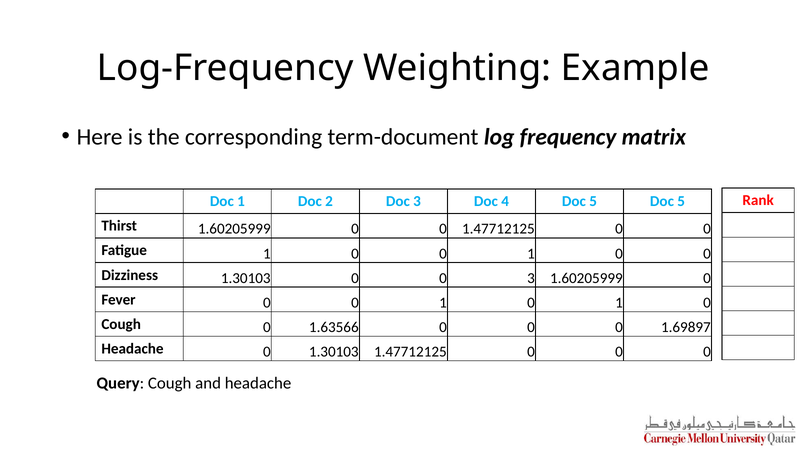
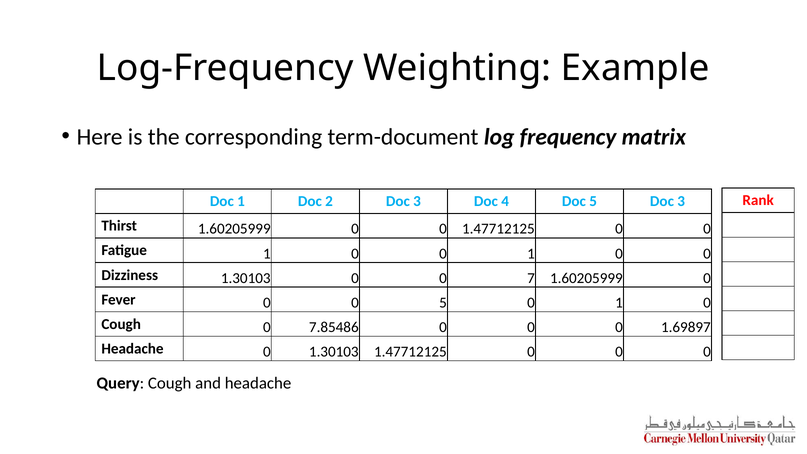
5 Doc 5: 5 -> 3 (681, 201)
0 3: 3 -> 7 (531, 278)
Fever 0 0 1: 1 -> 5 (443, 303)
1.63566: 1.63566 -> 7.85486 (334, 327)
